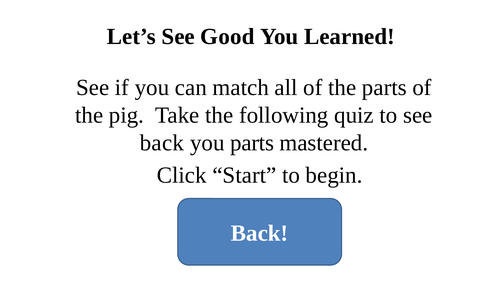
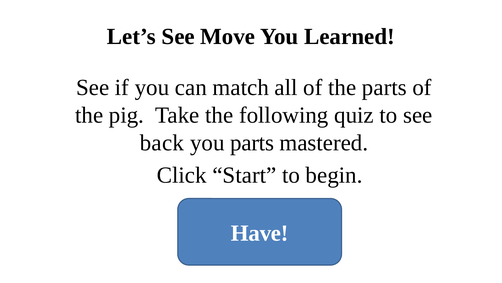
Good: Good -> Move (228, 36)
Back: Back -> Have (260, 233)
